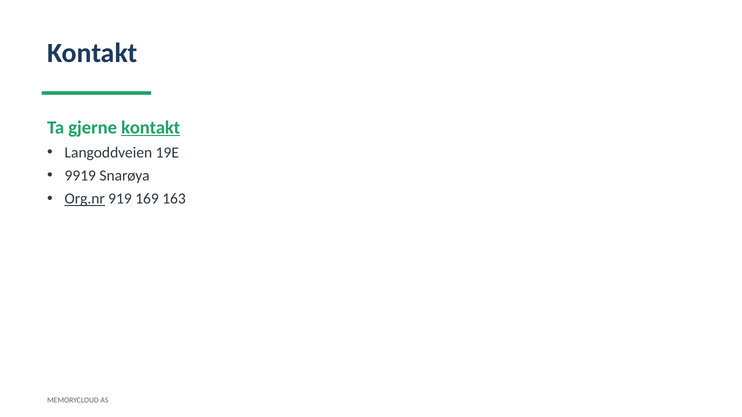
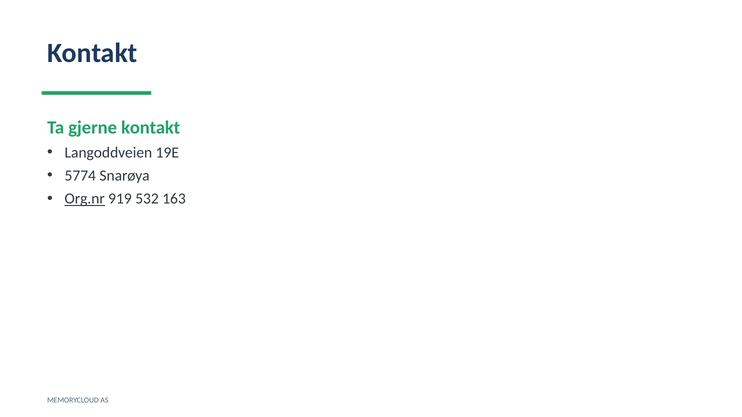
kontakt underline: present -> none (151, 128)
9919: 9919 -> 5774 (80, 176)
169: 169 -> 532 (147, 199)
